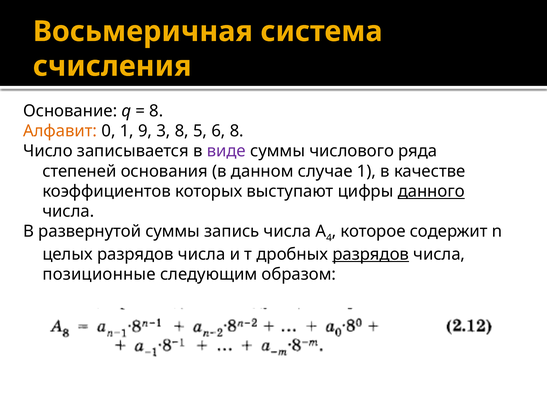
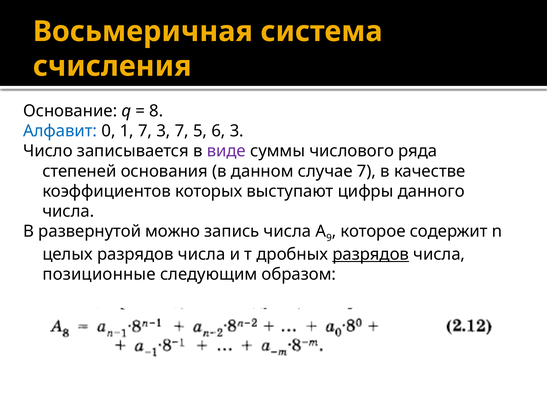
Алфавит colour: orange -> blue (60, 131)
1 9: 9 -> 7 (145, 131)
3 8: 8 -> 7 (182, 131)
6 8: 8 -> 3 (237, 131)
случае 1: 1 -> 7 (366, 171)
данного underline: present -> none (431, 191)
развернутой суммы: суммы -> можно (173, 231)
4: 4 -> 9 (329, 237)
